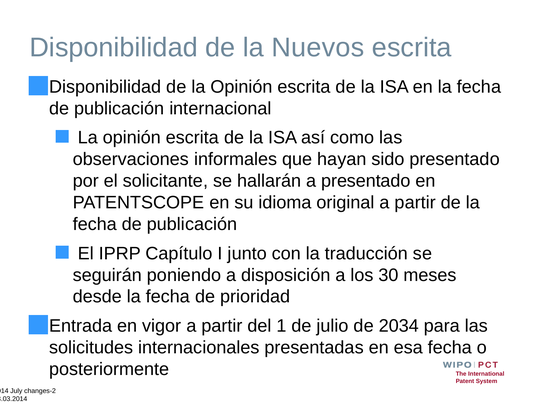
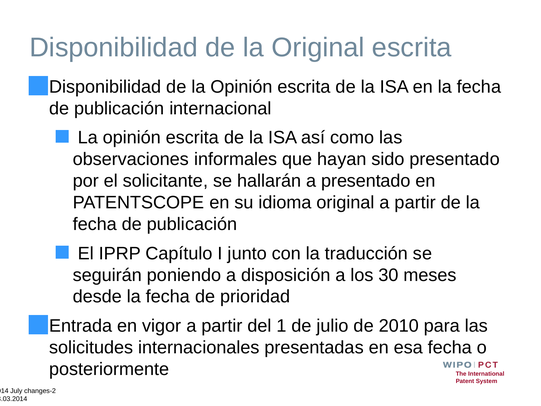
la Nuevos: Nuevos -> Original (318, 48)
2034: 2034 -> 2010 (399, 326)
